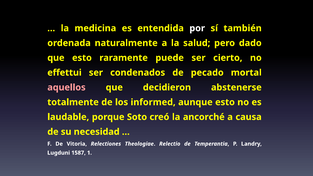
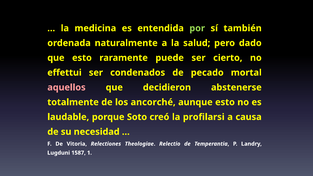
por colour: white -> light green (197, 28)
informed: informed -> ancorché (153, 102)
ancorché: ancorché -> profilarsi (204, 117)
